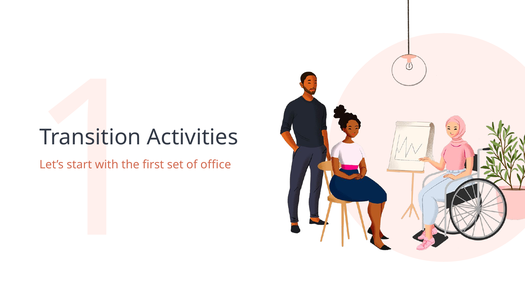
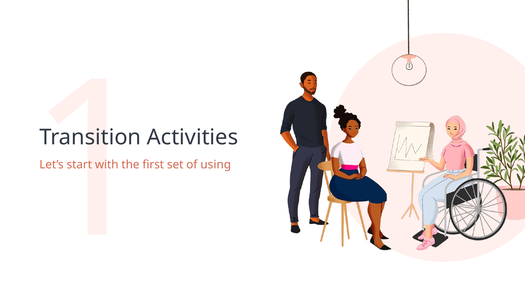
office: office -> using (216, 165)
